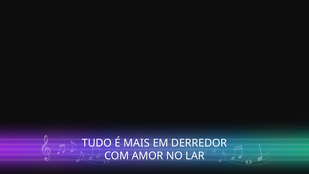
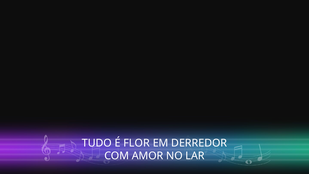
MAIS: MAIS -> FLOR (137, 143)
